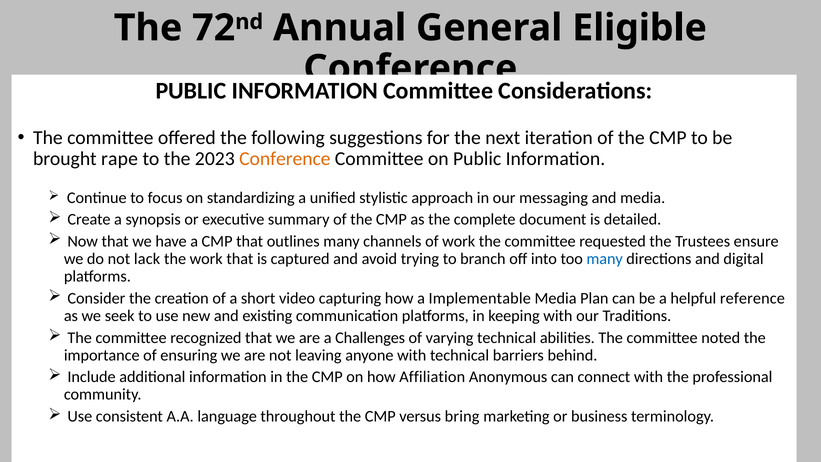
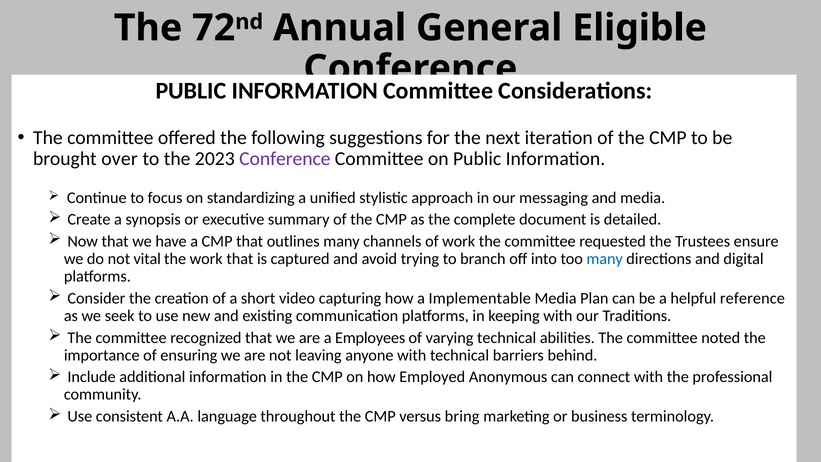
rape: rape -> over (120, 159)
Conference colour: orange -> purple (285, 159)
lack: lack -> vital (147, 259)
Challenges: Challenges -> Employees (370, 338)
Affiliation: Affiliation -> Employed (432, 377)
